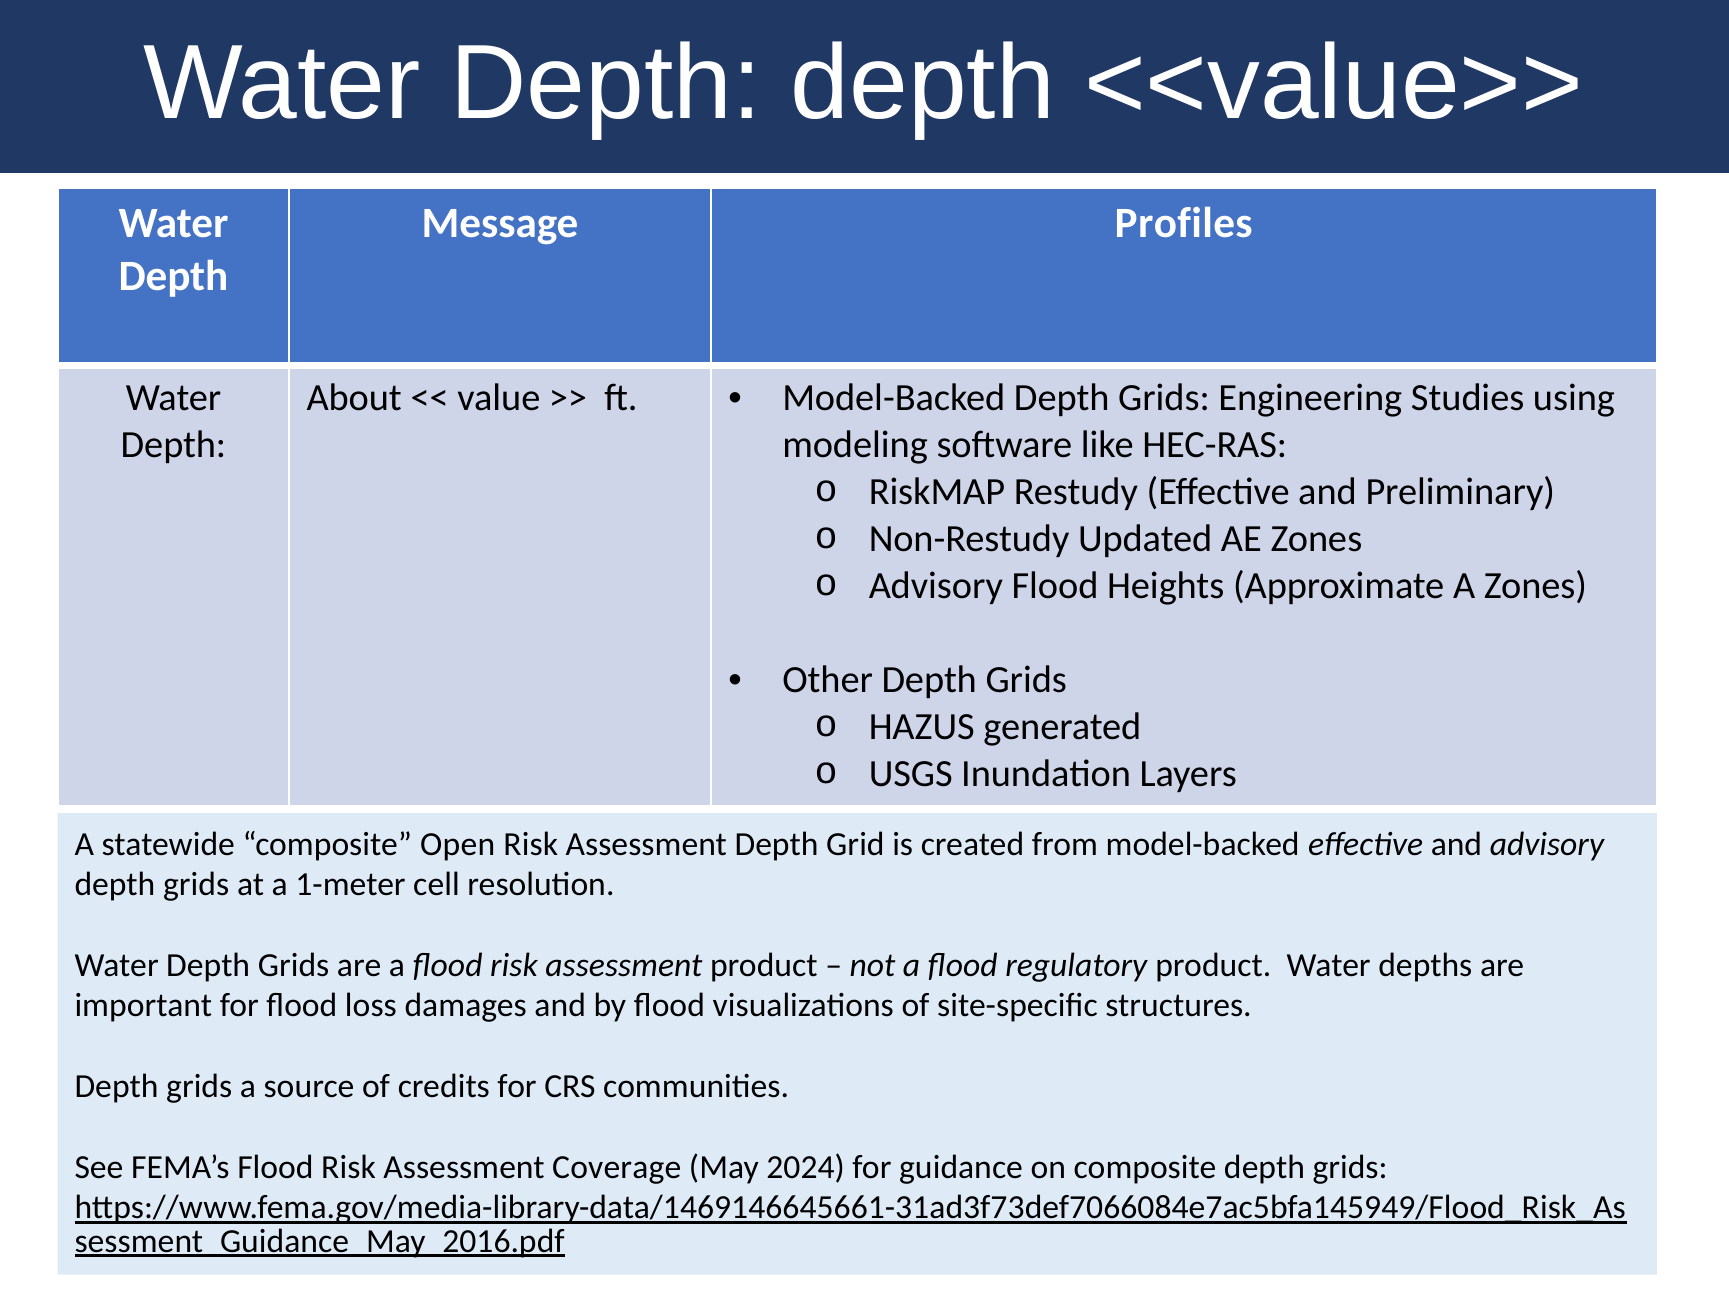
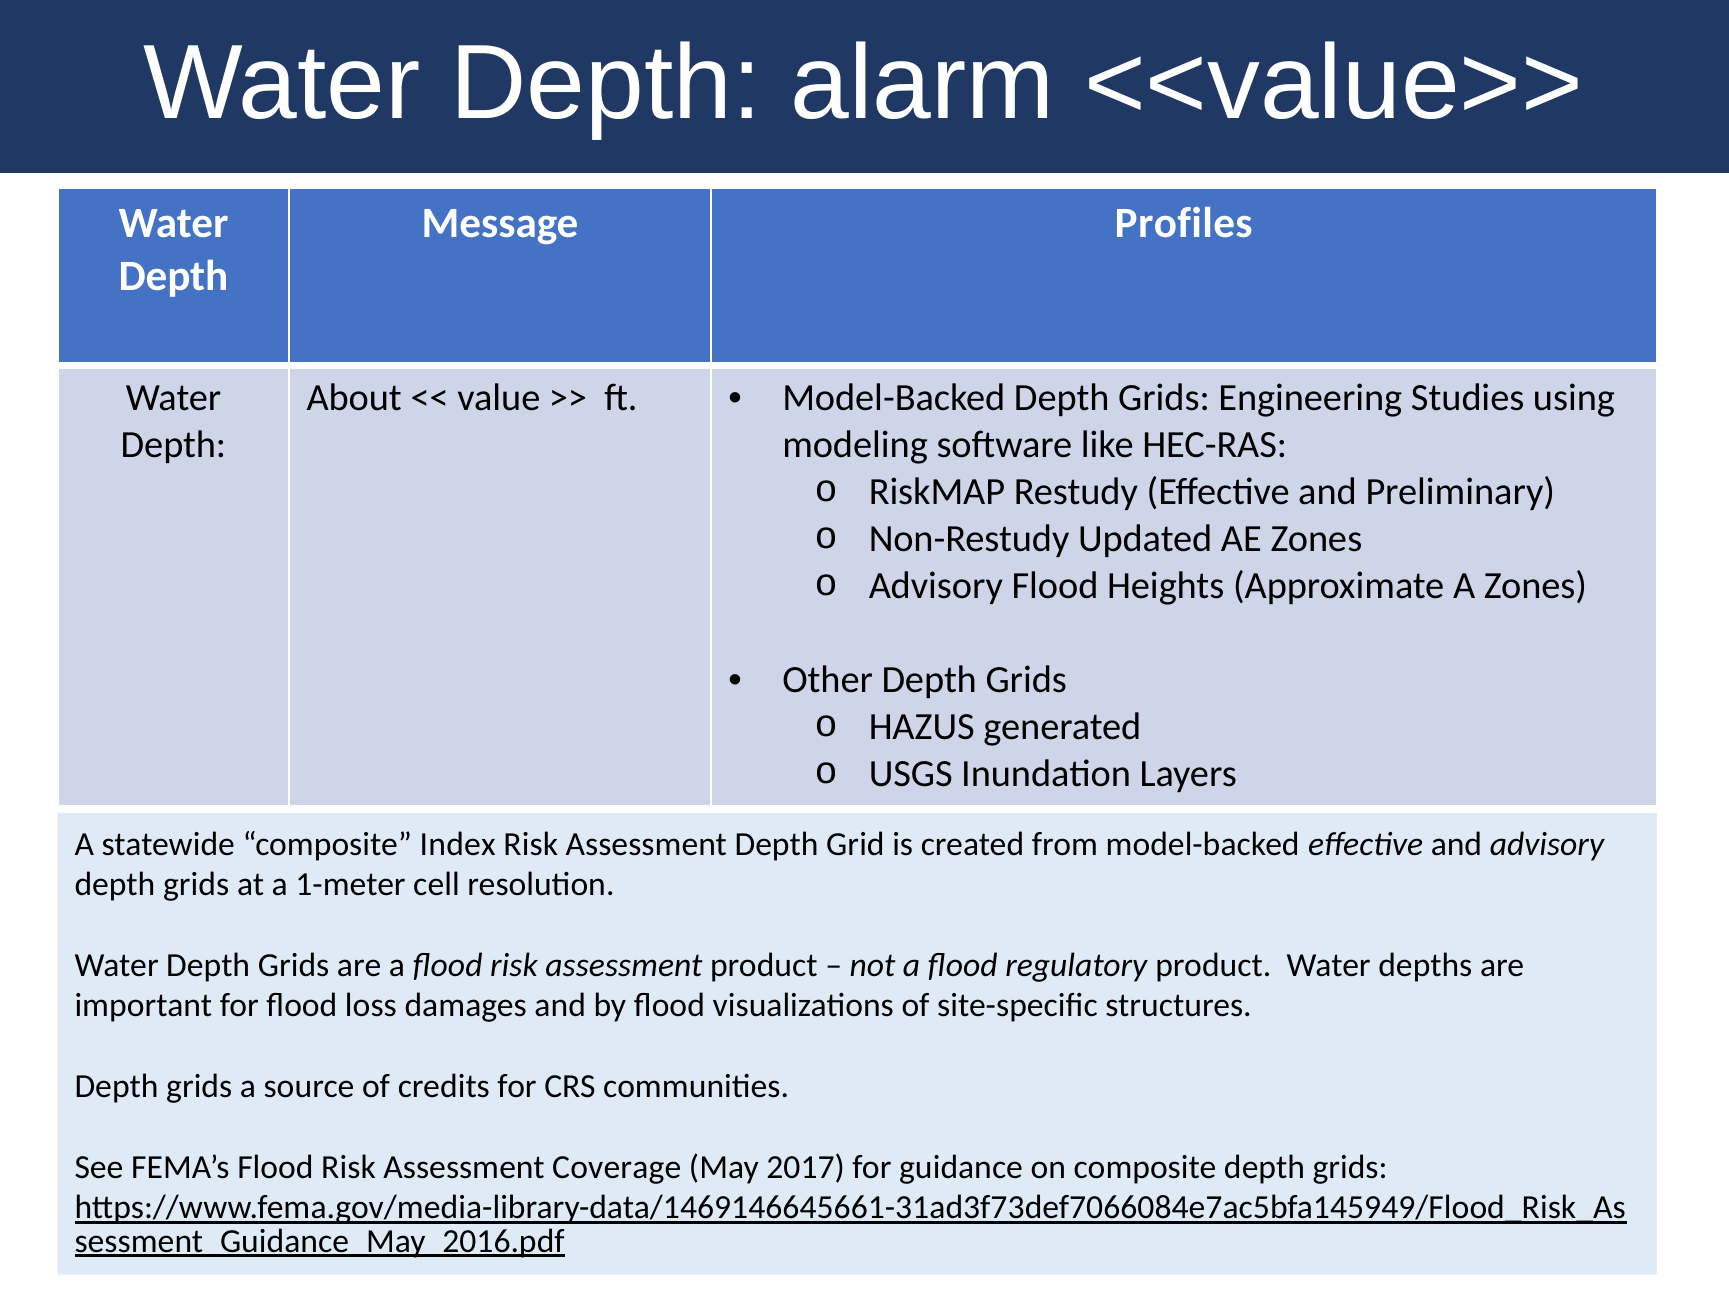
Depth depth: depth -> alarm (923, 83)
Open: Open -> Index (458, 844)
2024: 2024 -> 2017 (806, 1167)
